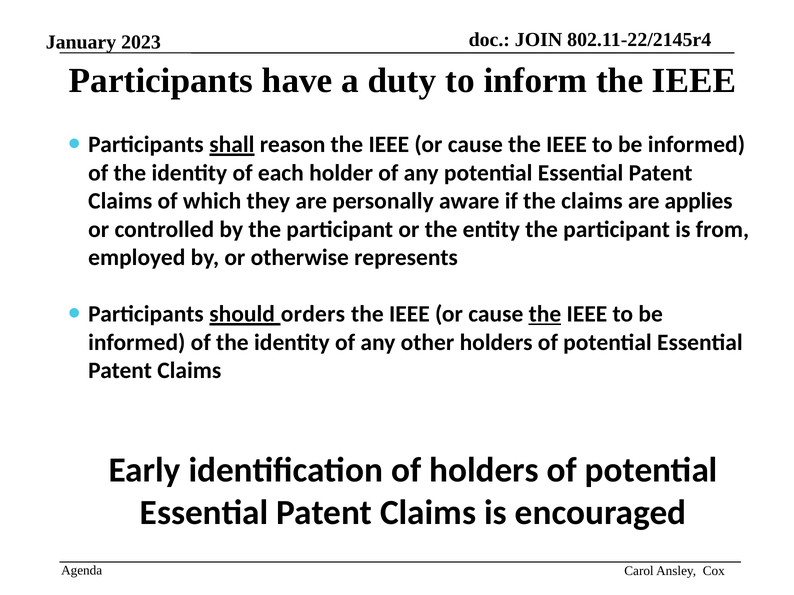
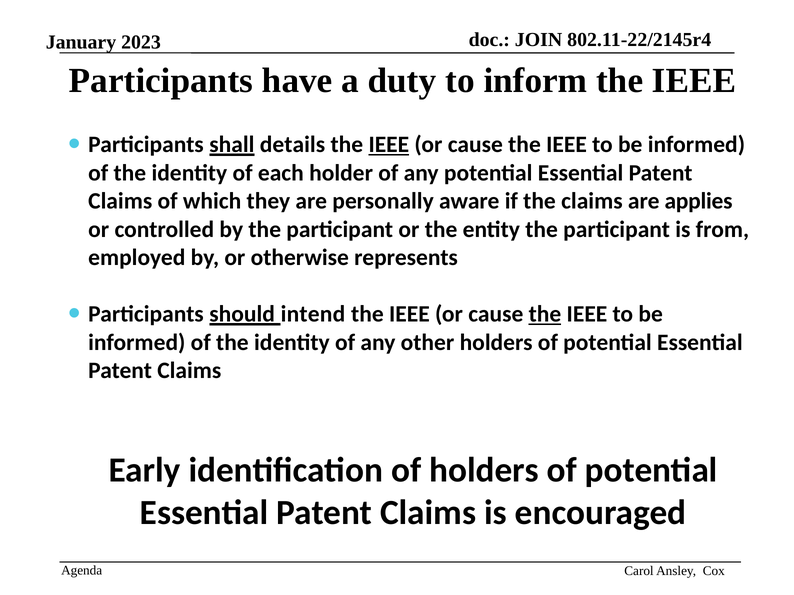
reason: reason -> details (292, 145)
IEEE underline: none -> present (389, 145)
orders: orders -> intend (313, 314)
